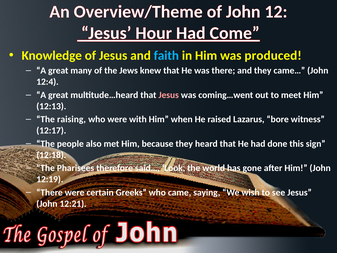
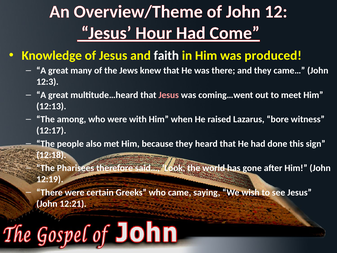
faith colour: light blue -> white (166, 55)
12:4: 12:4 -> 12:3 (47, 82)
raising: raising -> among (72, 119)
